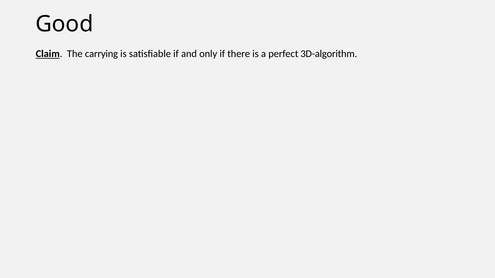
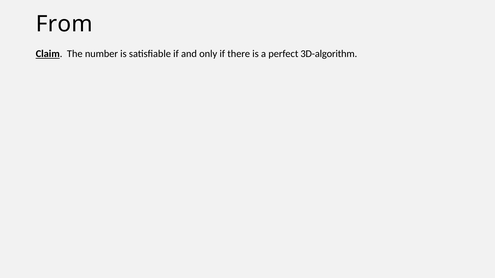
Good: Good -> From (64, 24)
carrying: carrying -> number (101, 54)
